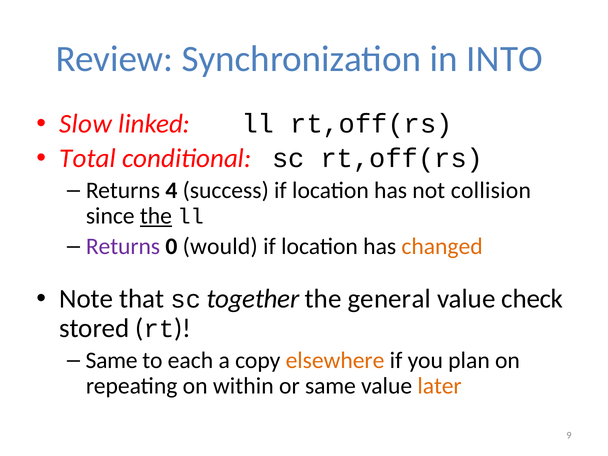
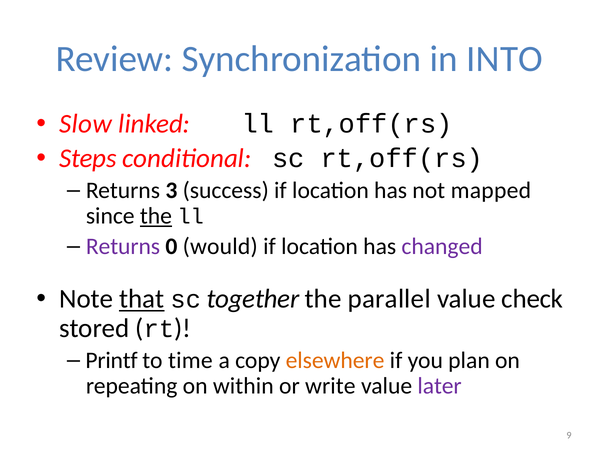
Total: Total -> Steps (88, 158)
4: 4 -> 3 (171, 191)
collision: collision -> mapped (491, 191)
changed colour: orange -> purple (442, 246)
that underline: none -> present (142, 299)
general: general -> parallel (389, 299)
Same: Same -> Printf (112, 360)
each: each -> time (190, 360)
or same: same -> write (330, 386)
later colour: orange -> purple (440, 386)
